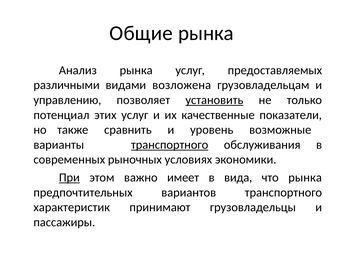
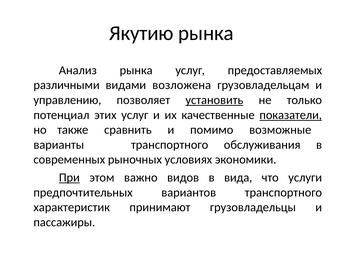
Общие: Общие -> Якутию (141, 33)
показатели underline: none -> present (291, 115)
уровень: уровень -> помимо (212, 129)
транспортного underline: present -> none (170, 144)
имеет: имеет -> видов (183, 177)
что рынка: рынка -> услуги (305, 177)
